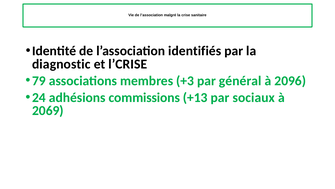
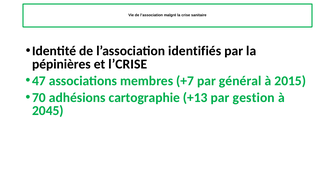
diagnostic: diagnostic -> pépinières (61, 64)
79: 79 -> 47 (39, 81)
+3: +3 -> +7 (185, 81)
2096: 2096 -> 2015 (290, 81)
24: 24 -> 70 (39, 97)
commissions: commissions -> cartographie (144, 97)
sociaux: sociaux -> gestion (254, 97)
2069: 2069 -> 2045 (48, 110)
